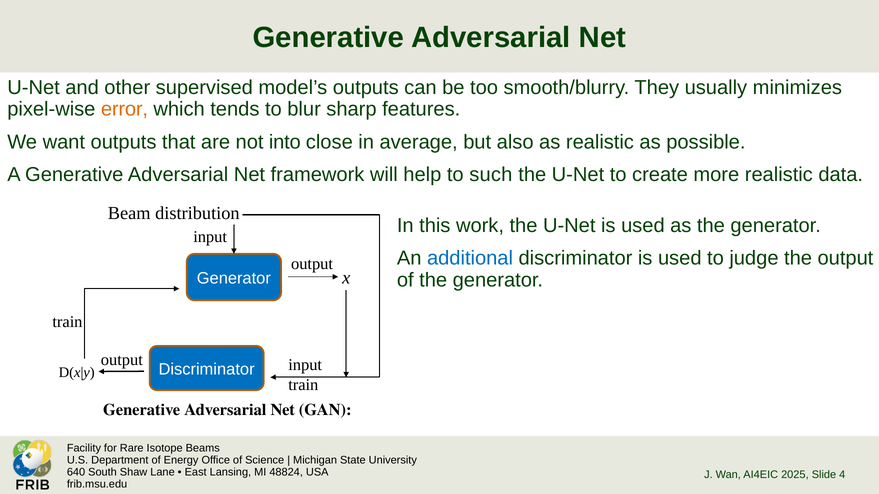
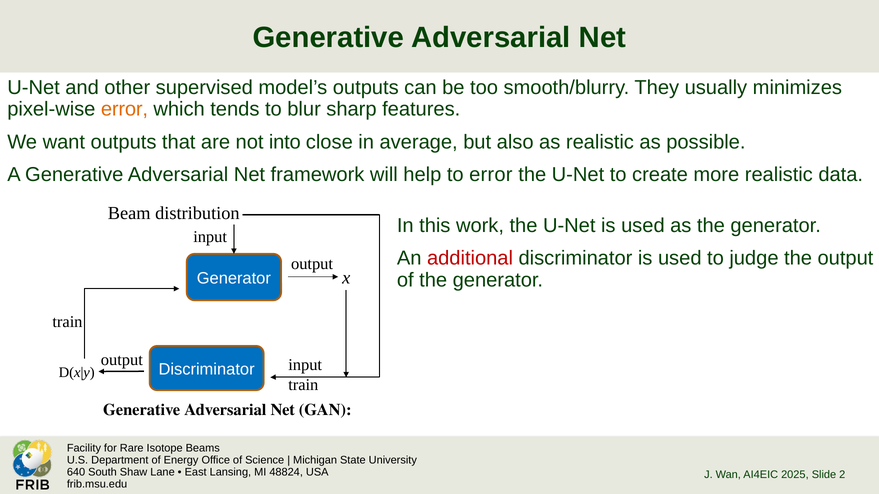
to such: such -> error (491, 175)
additional colour: blue -> red (470, 258)
4: 4 -> 2 (842, 475)
